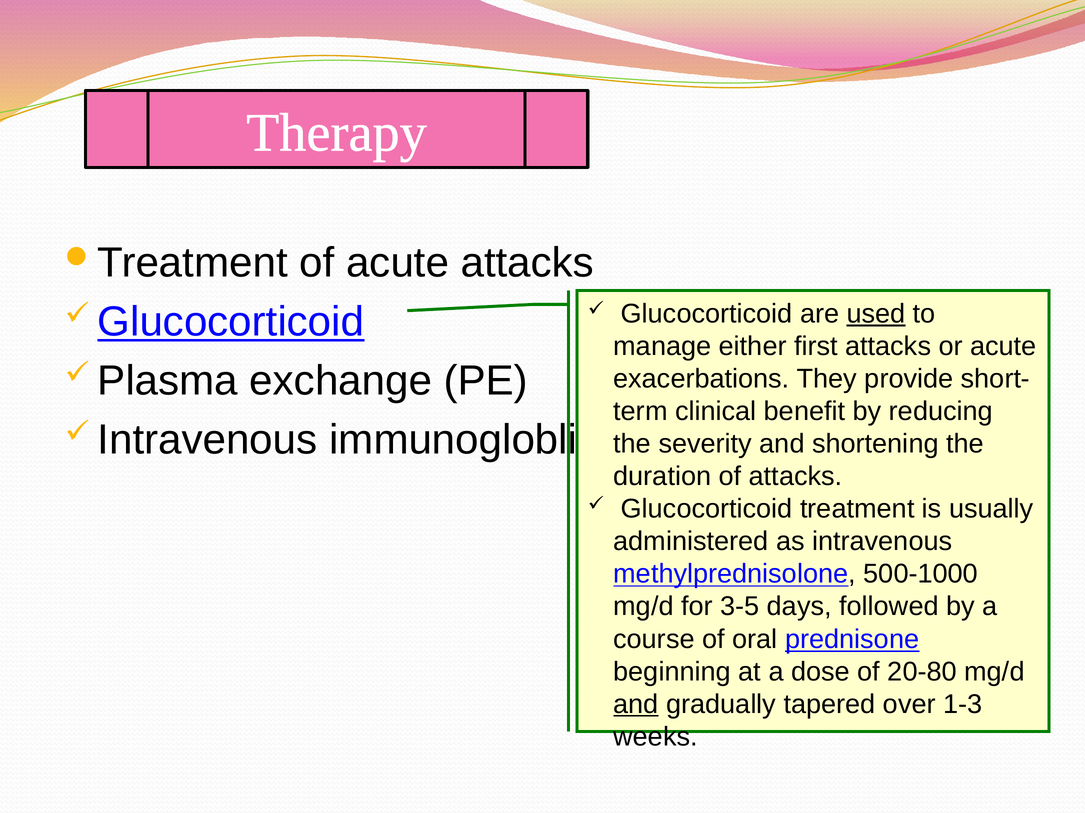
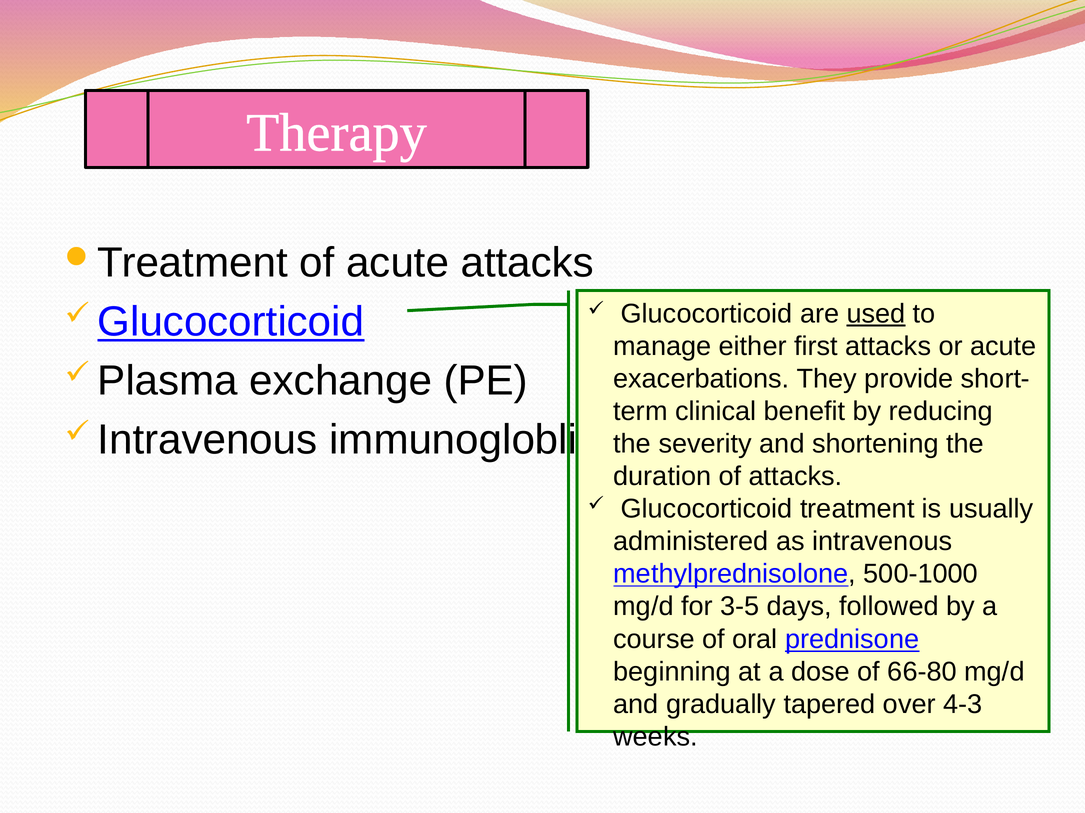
20-80: 20-80 -> 66-80 (922, 672)
and underline: present -> none (636, 705)
1-3: 1-3 -> 4-3 (963, 705)
